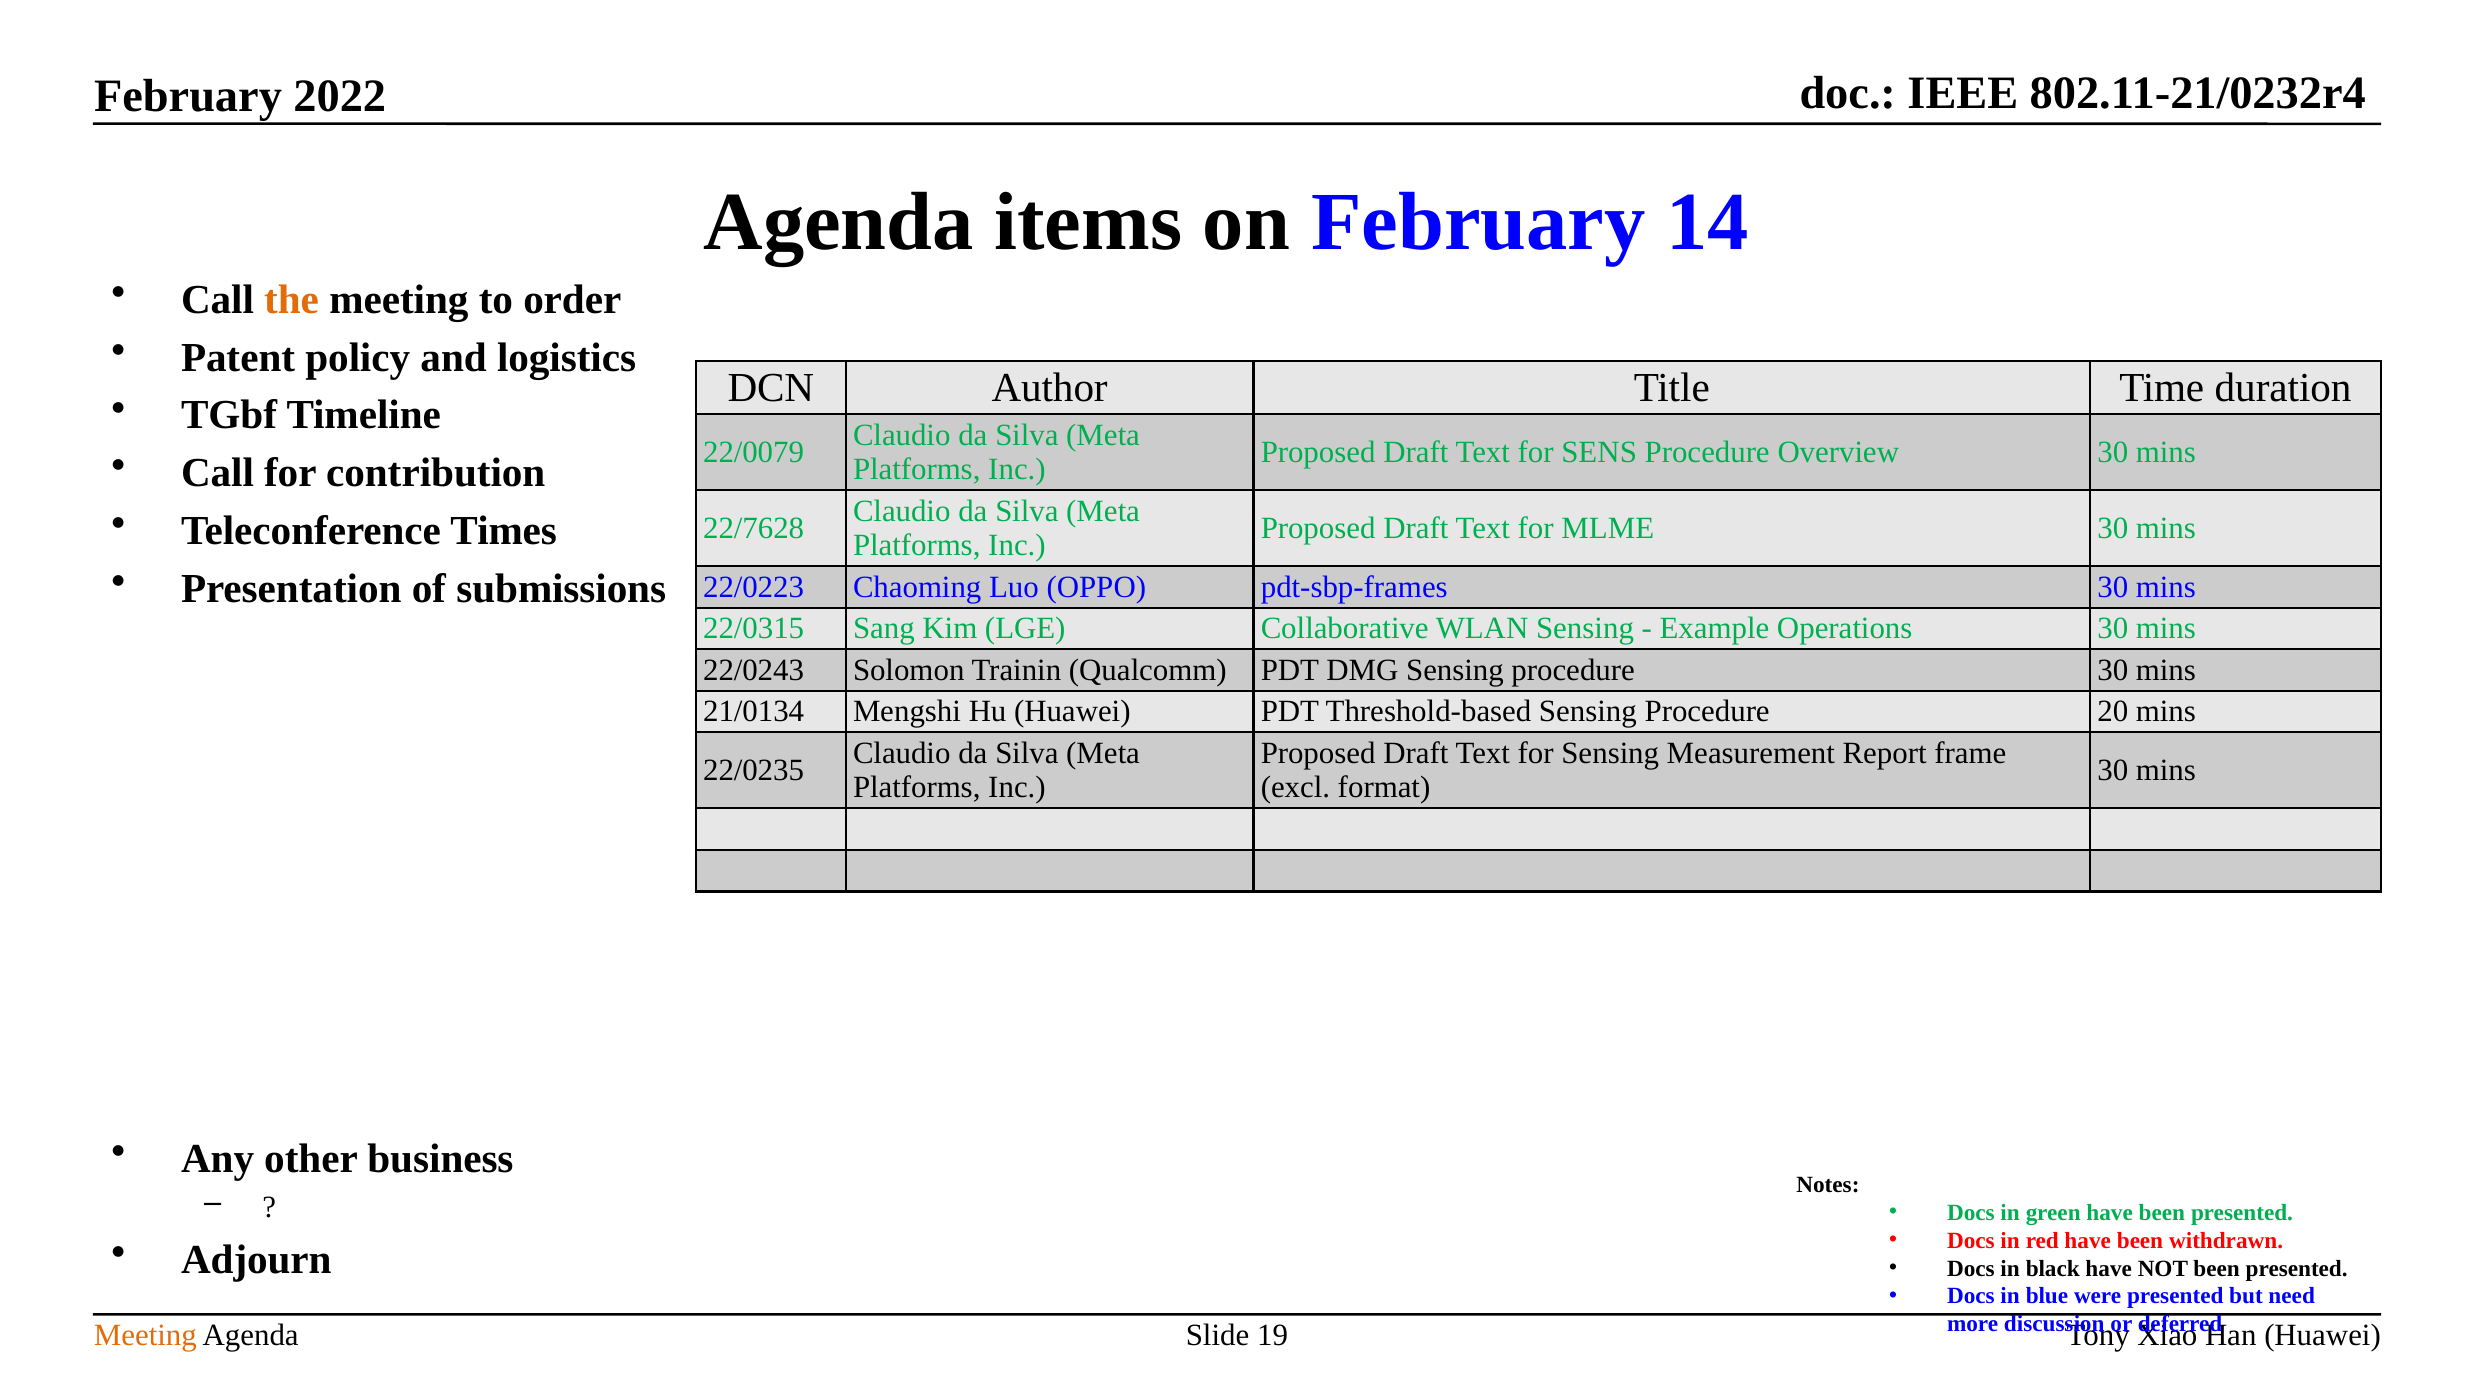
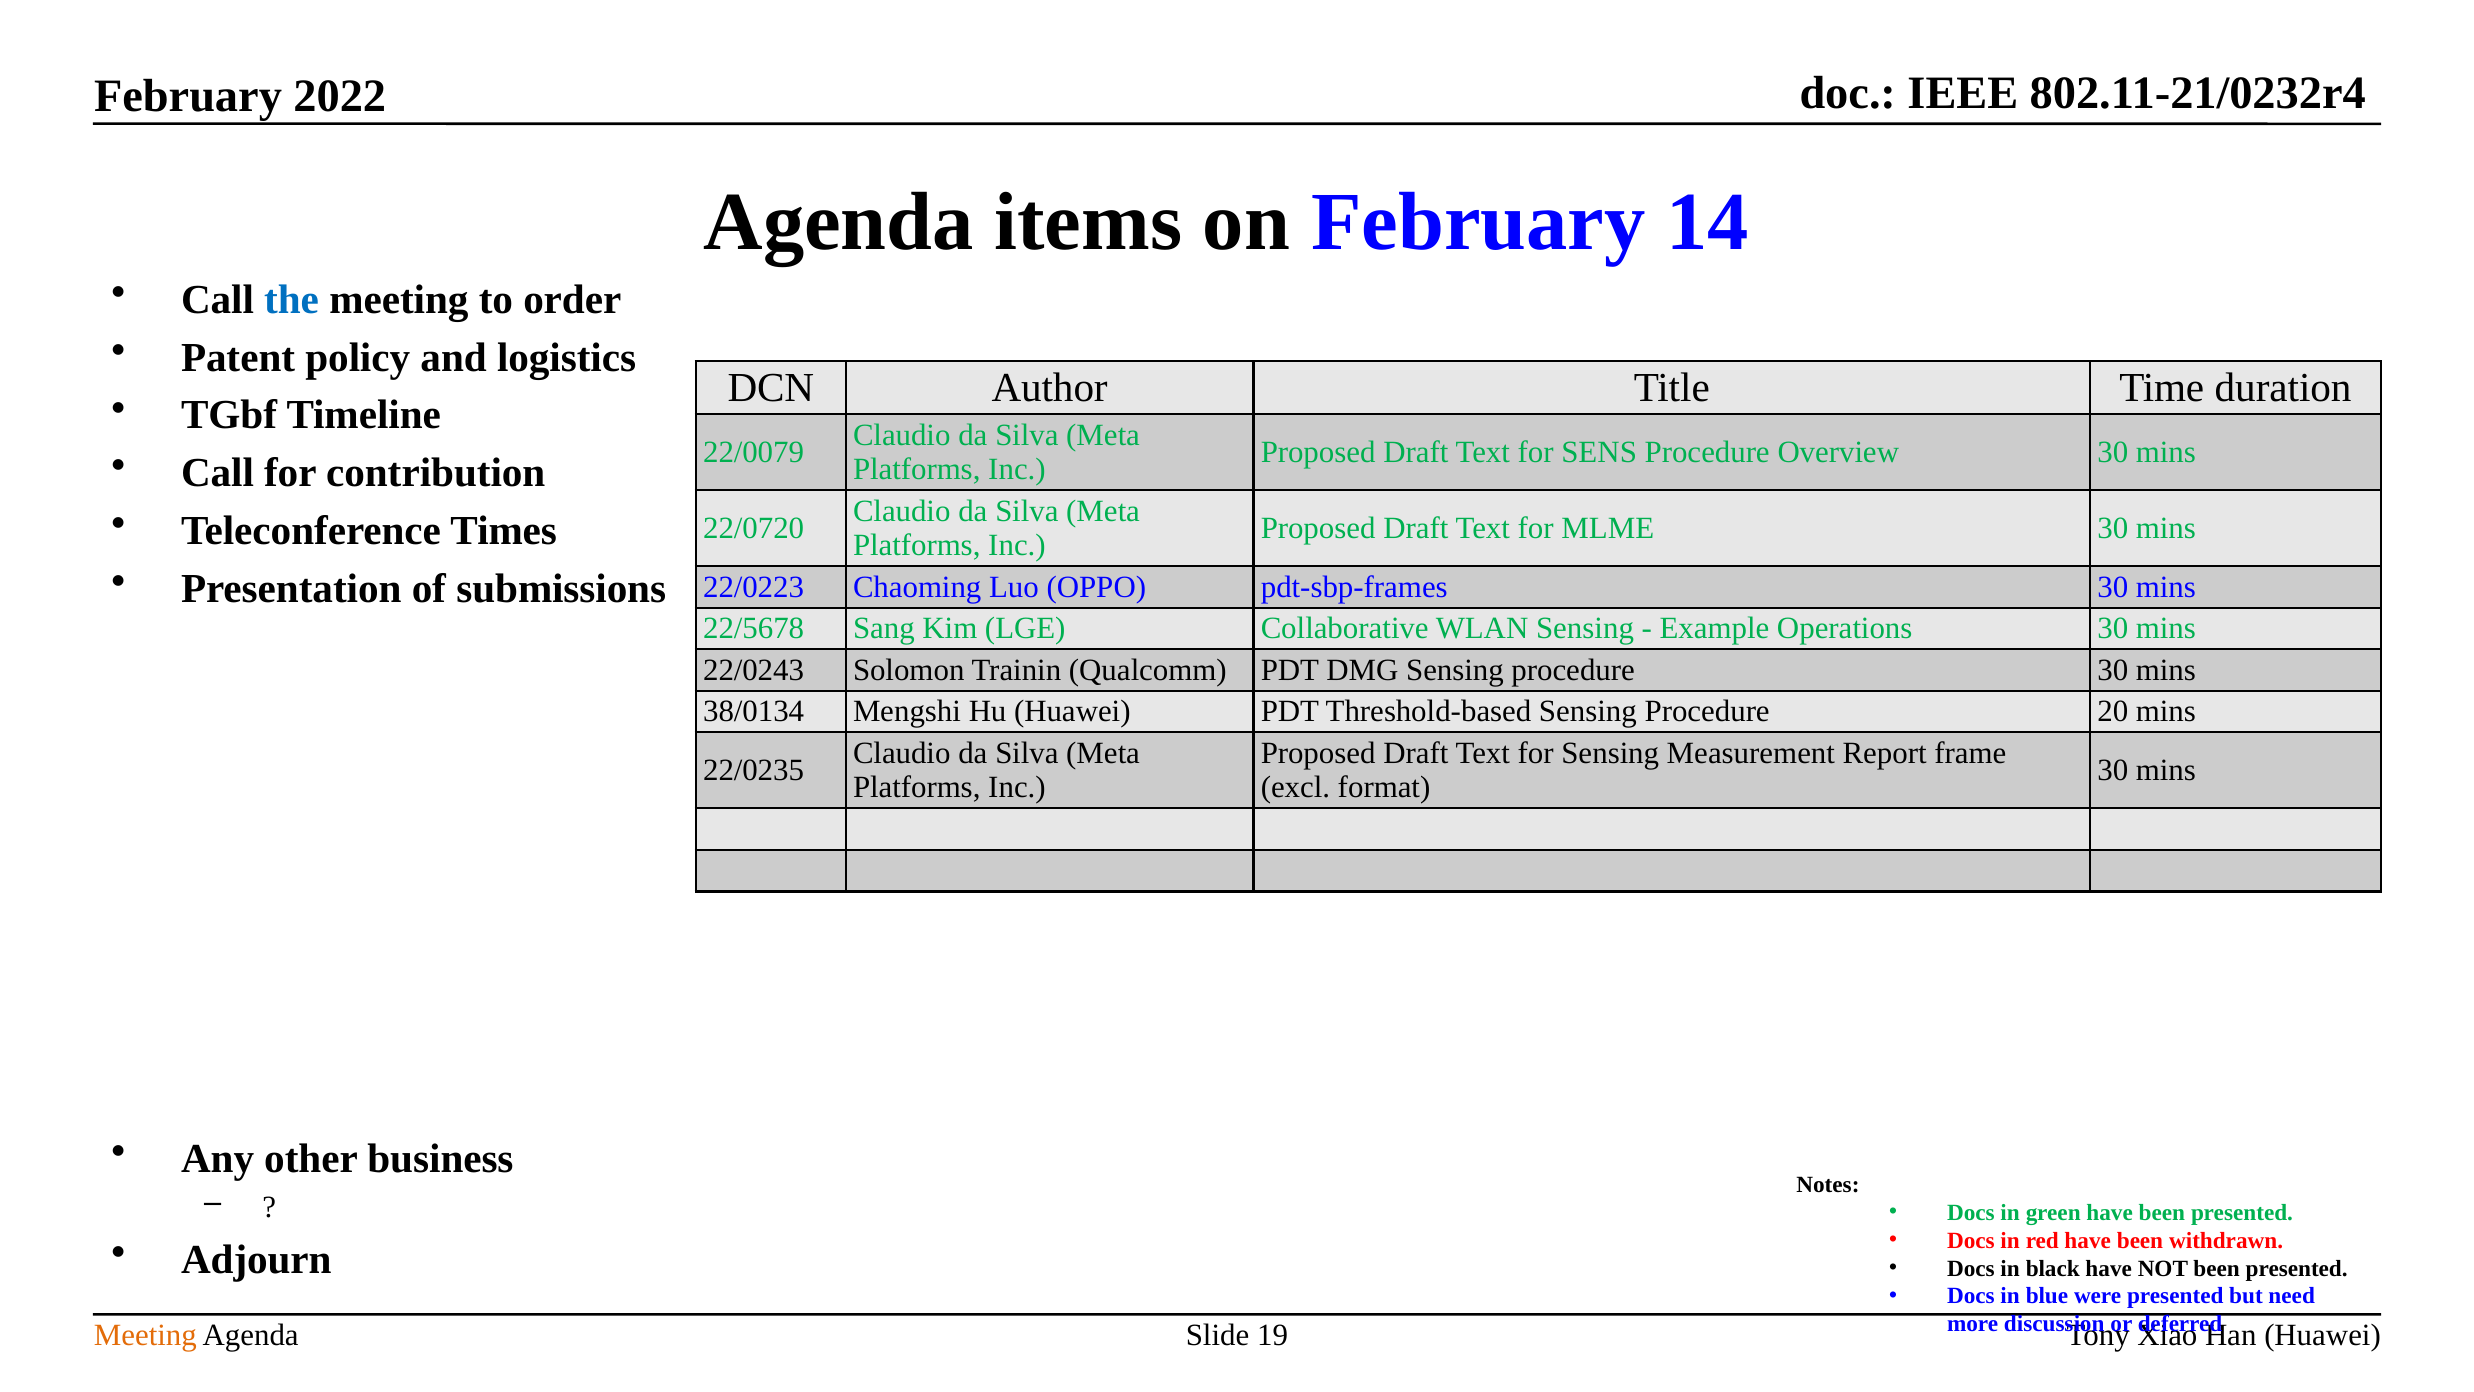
the colour: orange -> blue (292, 300)
22/7628: 22/7628 -> 22/0720 (754, 528)
22/0315: 22/0315 -> 22/5678 (754, 628)
21/0134: 21/0134 -> 38/0134 (754, 712)
